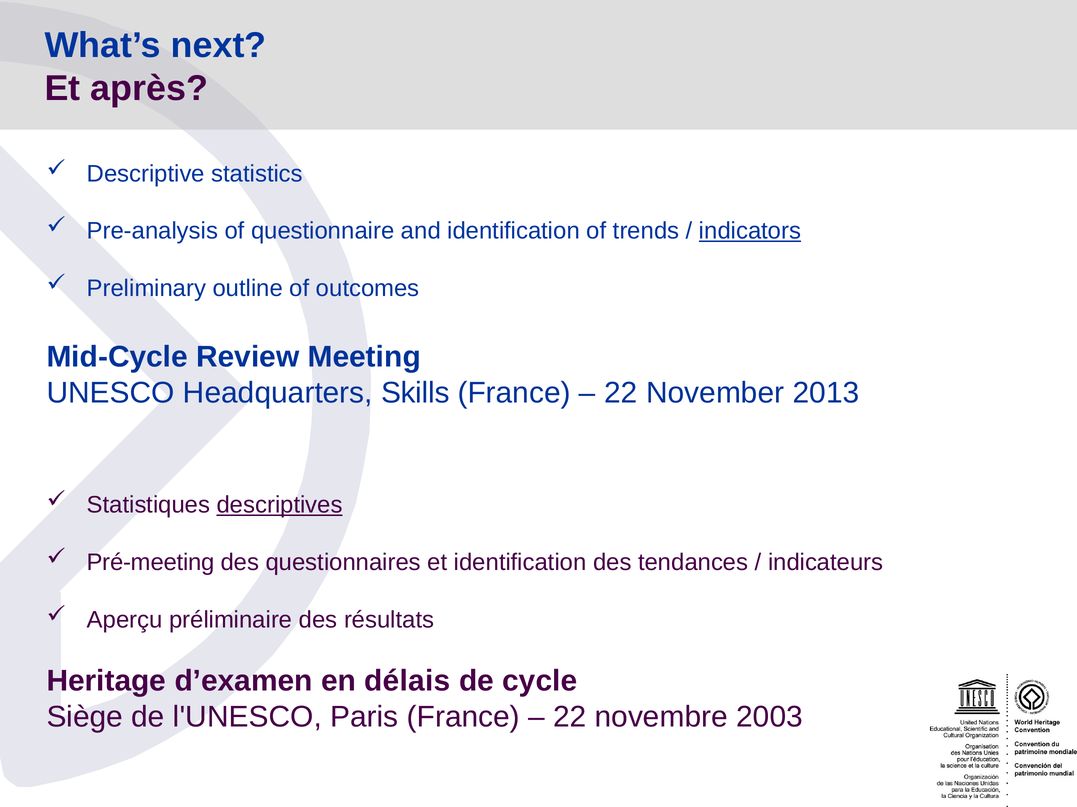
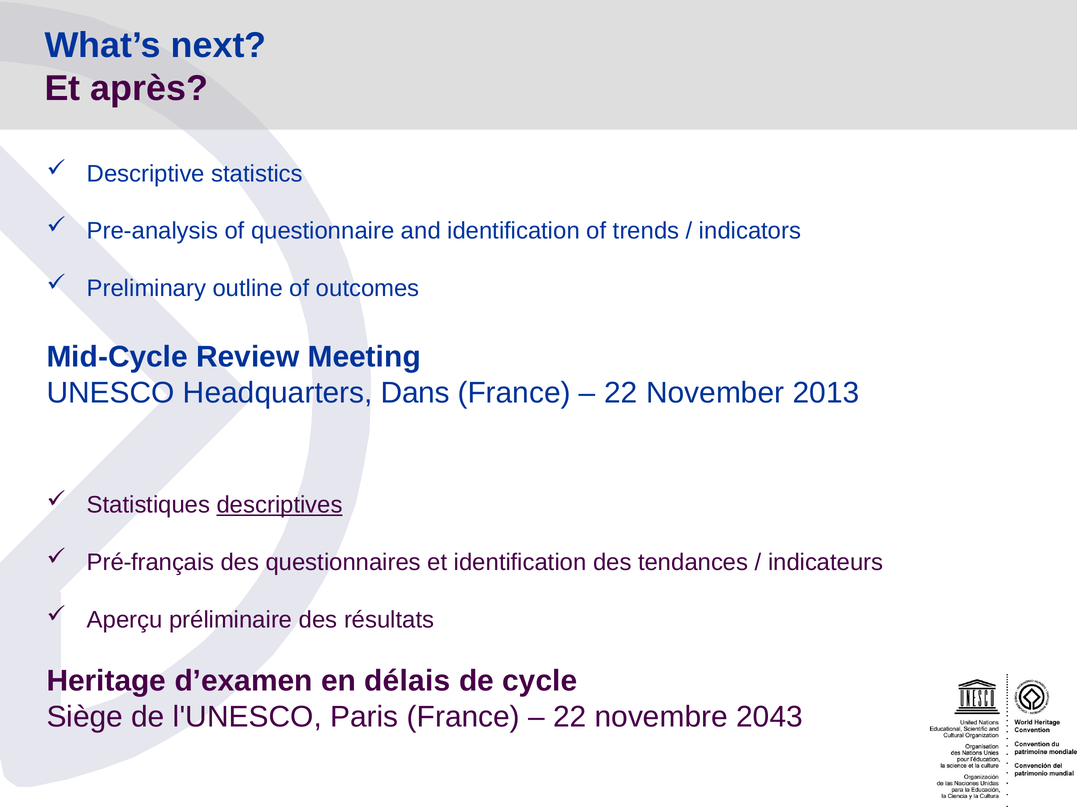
indicators underline: present -> none (750, 231)
Skills: Skills -> Dans (415, 393)
Pré-meeting: Pré-meeting -> Pré-français (151, 563)
2003: 2003 -> 2043 (770, 718)
